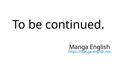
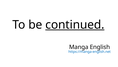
continued underline: none -> present (75, 25)
